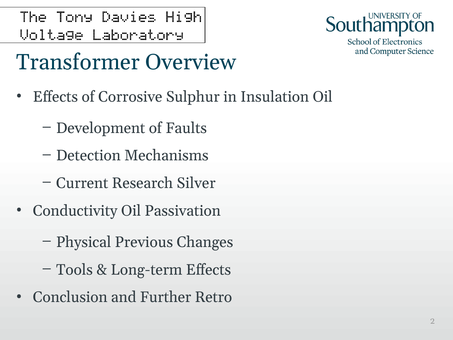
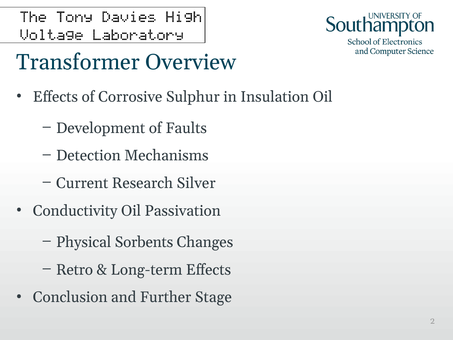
Previous: Previous -> Sorbents (144, 242)
Tools: Tools -> Retro (75, 270)
Retro: Retro -> Stage (213, 297)
